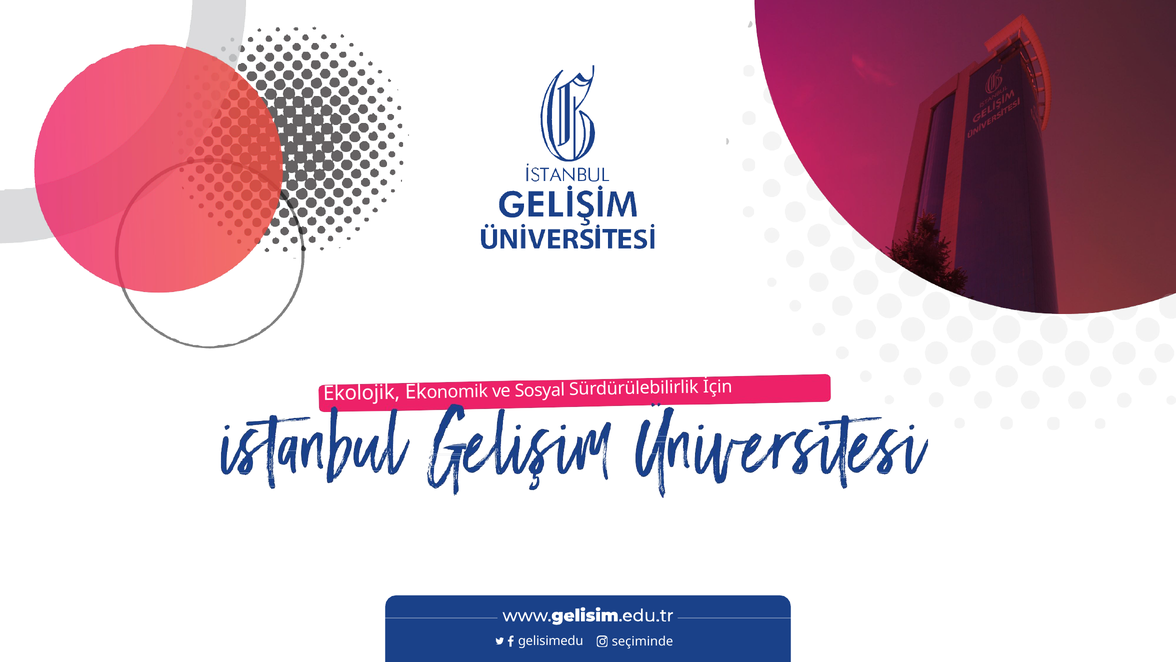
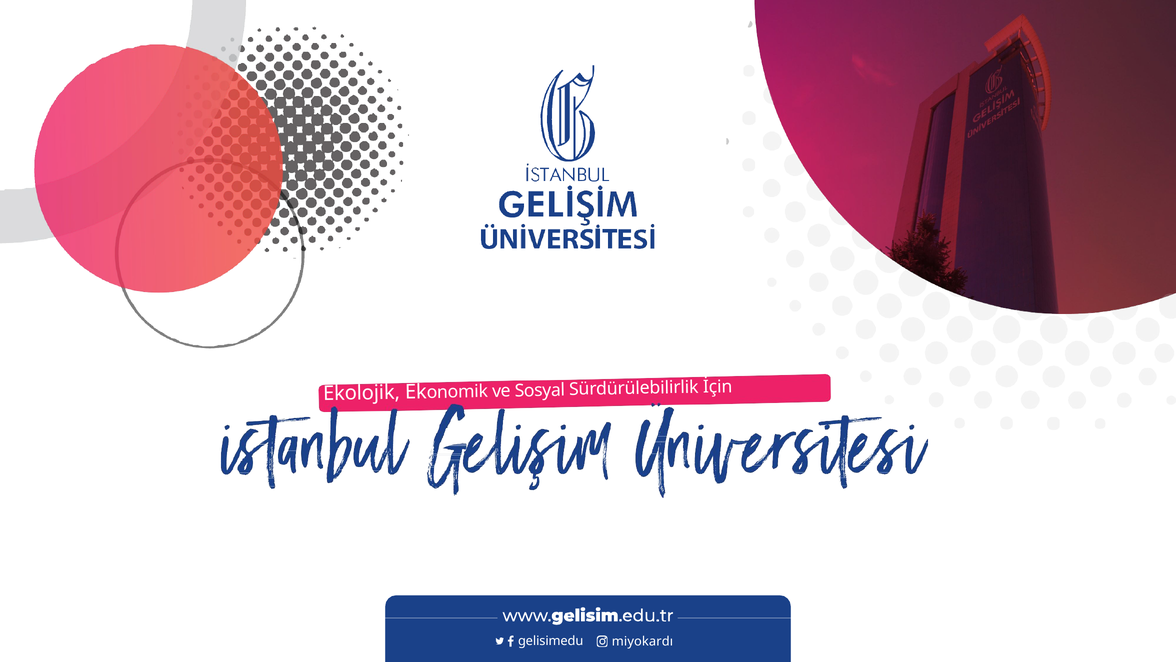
seçiminde: seçiminde -> miyokardı (642, 641)
